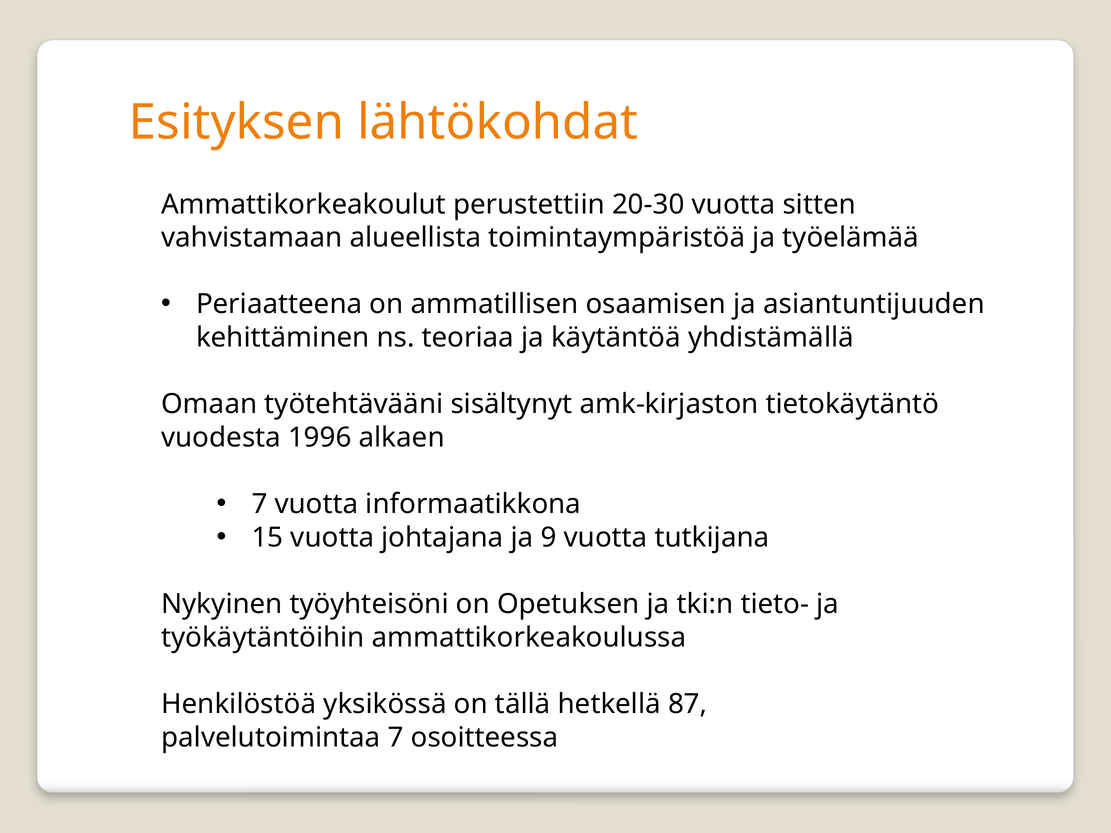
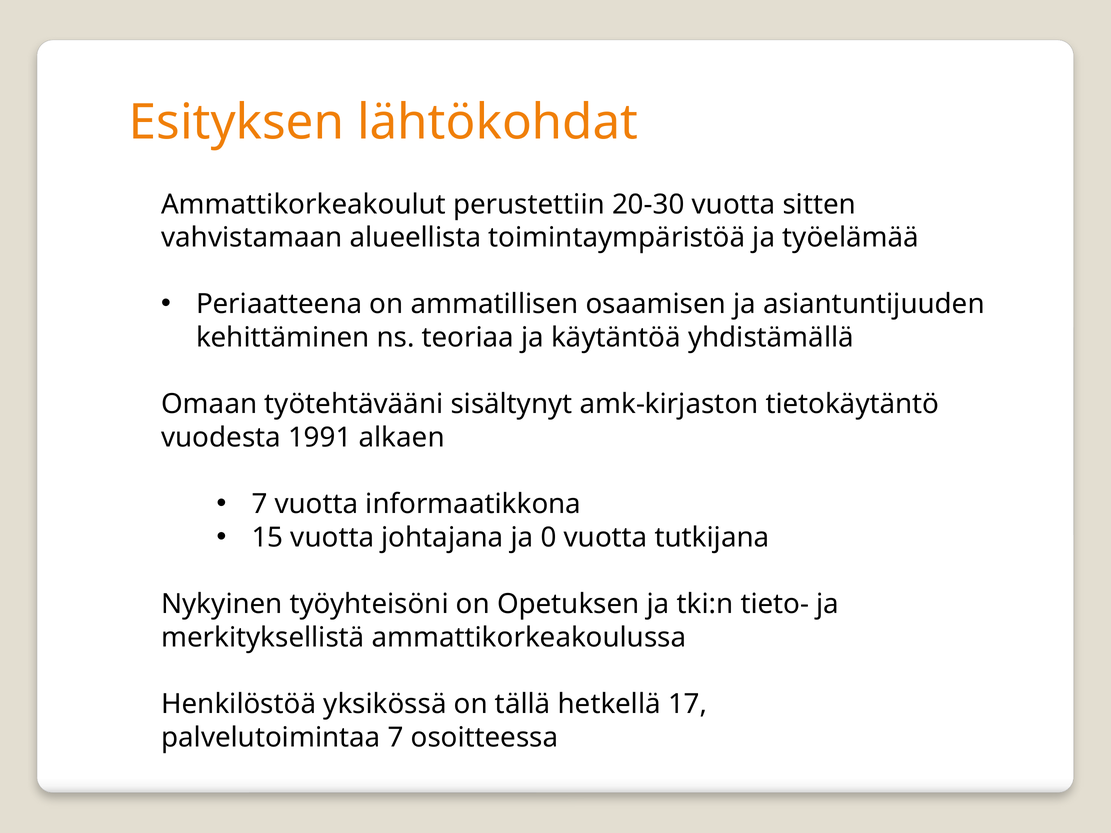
1996: 1996 -> 1991 (320, 438)
9: 9 -> 0 (549, 538)
työkäytäntöihin: työkäytäntöihin -> merkityksellistä (263, 638)
87: 87 -> 17 (688, 704)
